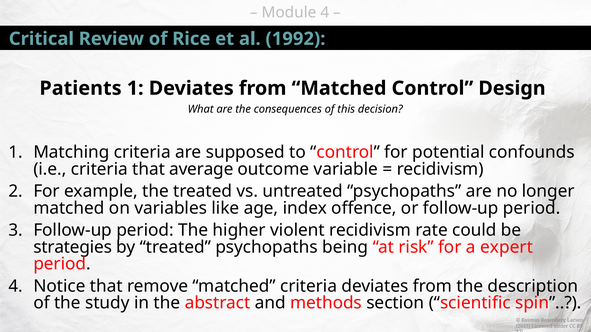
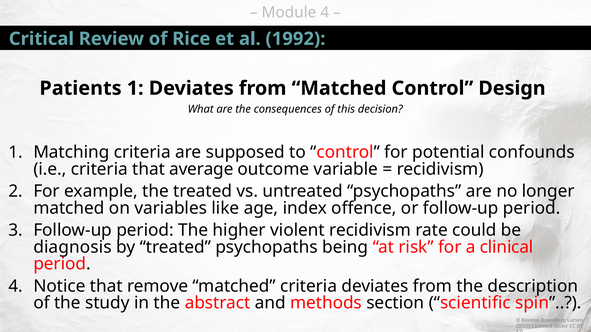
strategies: strategies -> diagnosis (73, 247)
expert: expert -> clinical (507, 247)
